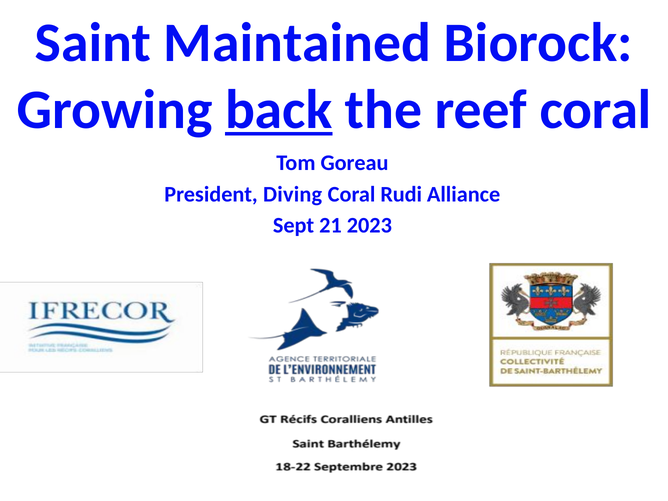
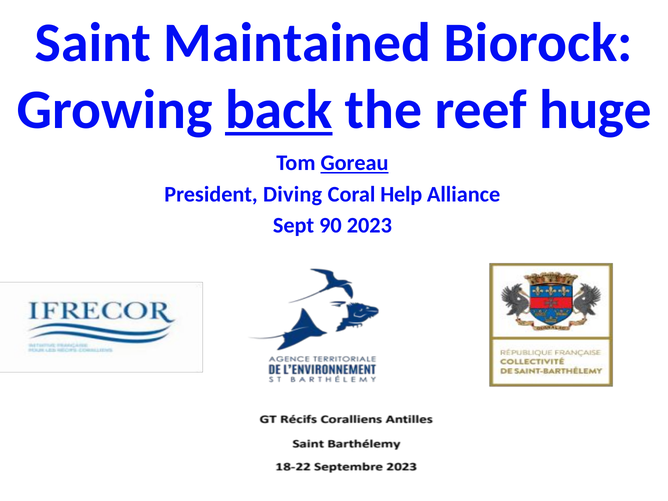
reef coral: coral -> huge (596, 110)
Goreau underline: none -> present (354, 163)
Rudi: Rudi -> Help (401, 194)
21: 21 -> 90 (330, 225)
